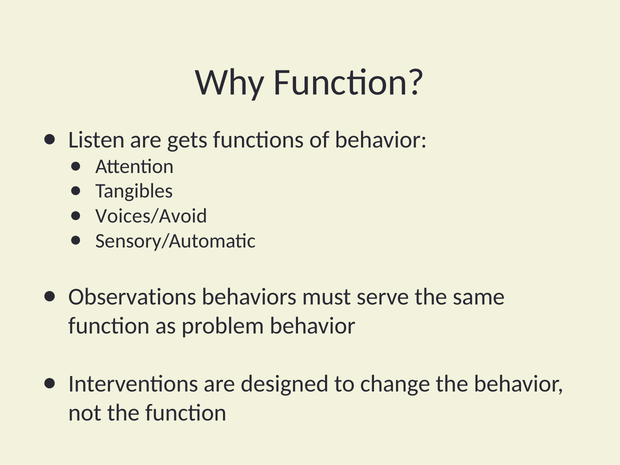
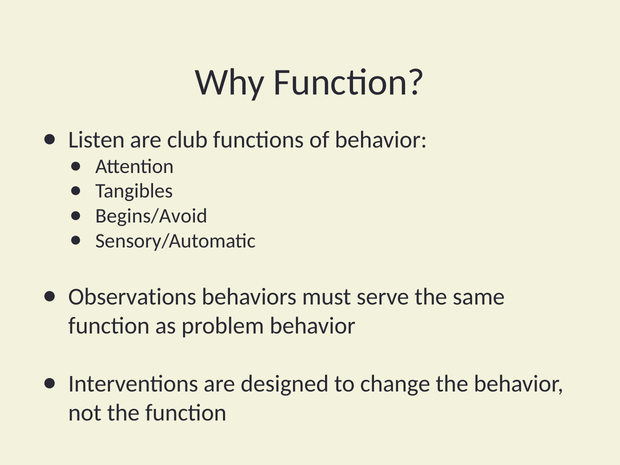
gets: gets -> club (187, 140)
Voices/Avoid: Voices/Avoid -> Begins/Avoid (151, 216)
